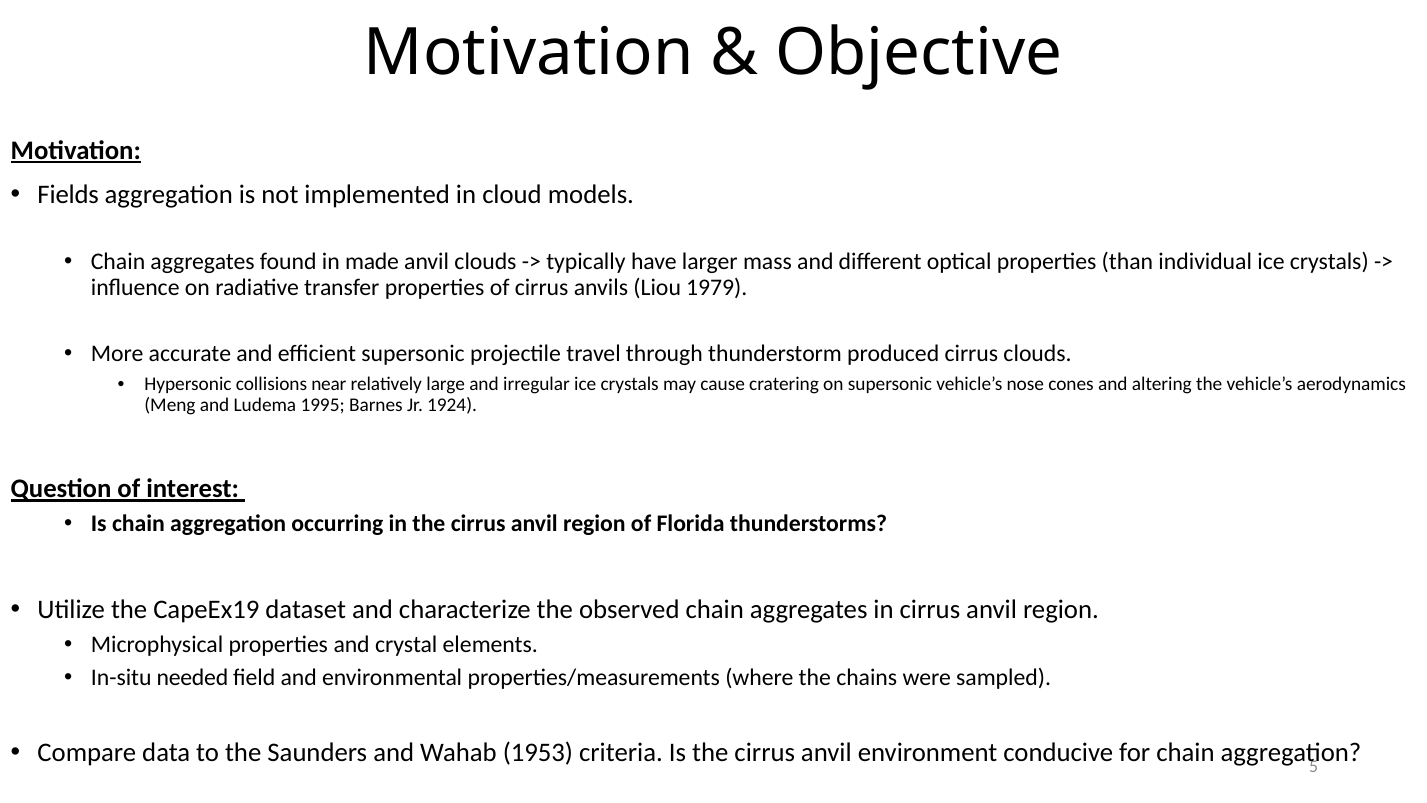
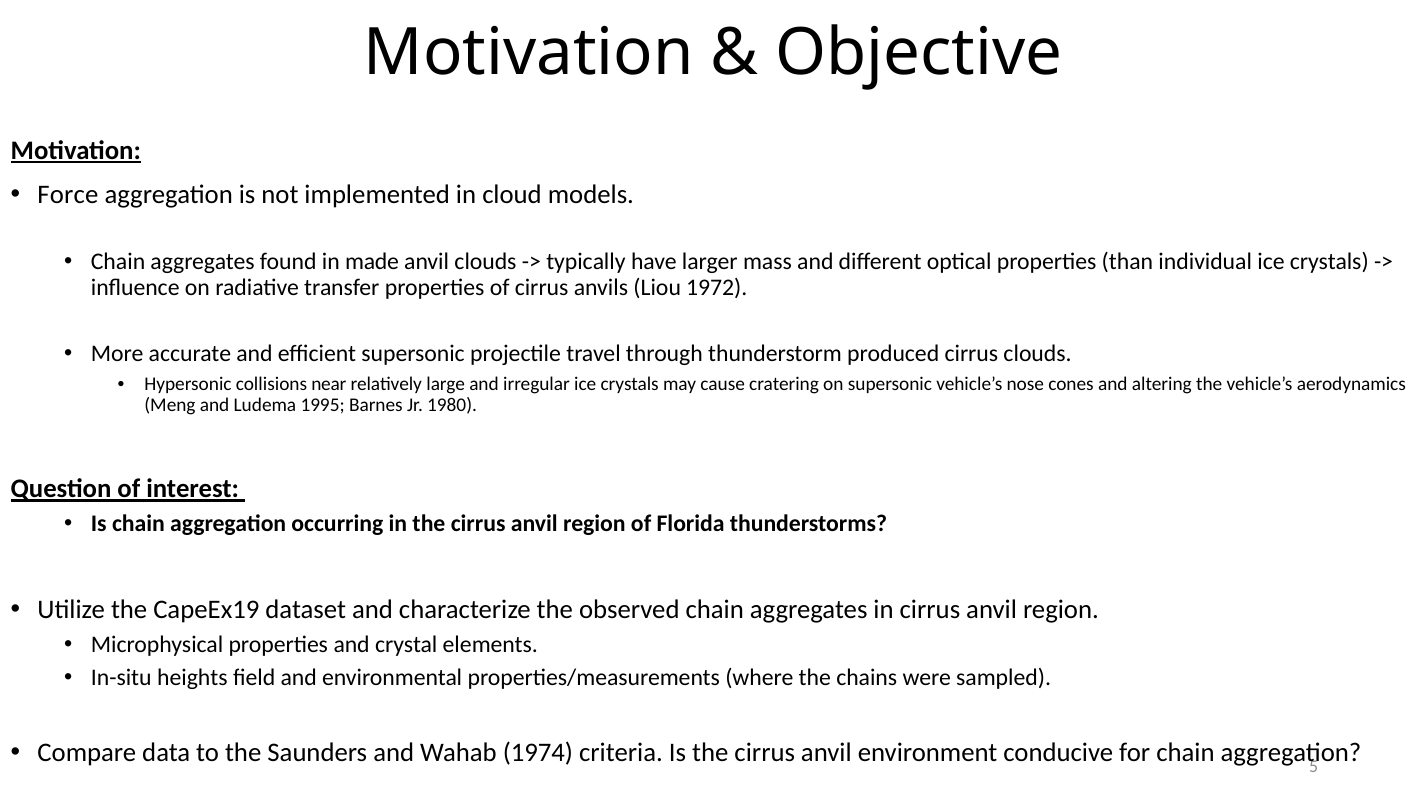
Fields: Fields -> Force (68, 194)
1979: 1979 -> 1972 (717, 288)
1924: 1924 -> 1980 (452, 405)
needed: needed -> heights (192, 677)
1953: 1953 -> 1974 (538, 752)
